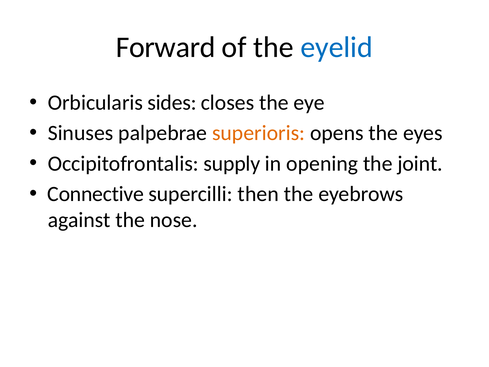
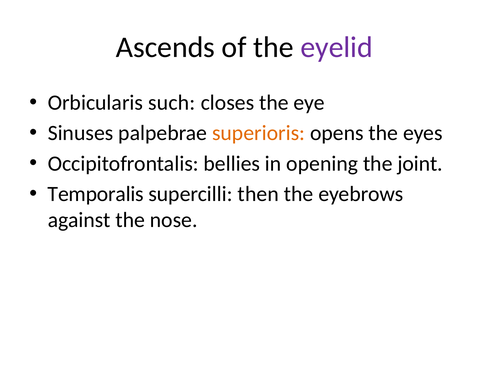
Forward: Forward -> Ascends (165, 47)
eyelid colour: blue -> purple (337, 47)
sides: sides -> such (172, 103)
supply: supply -> bellies (232, 163)
Connective: Connective -> Temporalis (96, 194)
